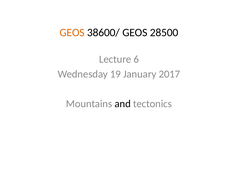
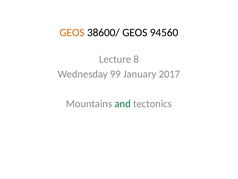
28500: 28500 -> 94560 (164, 32)
6: 6 -> 8 (136, 59)
19: 19 -> 99 (115, 74)
and colour: black -> green (123, 104)
